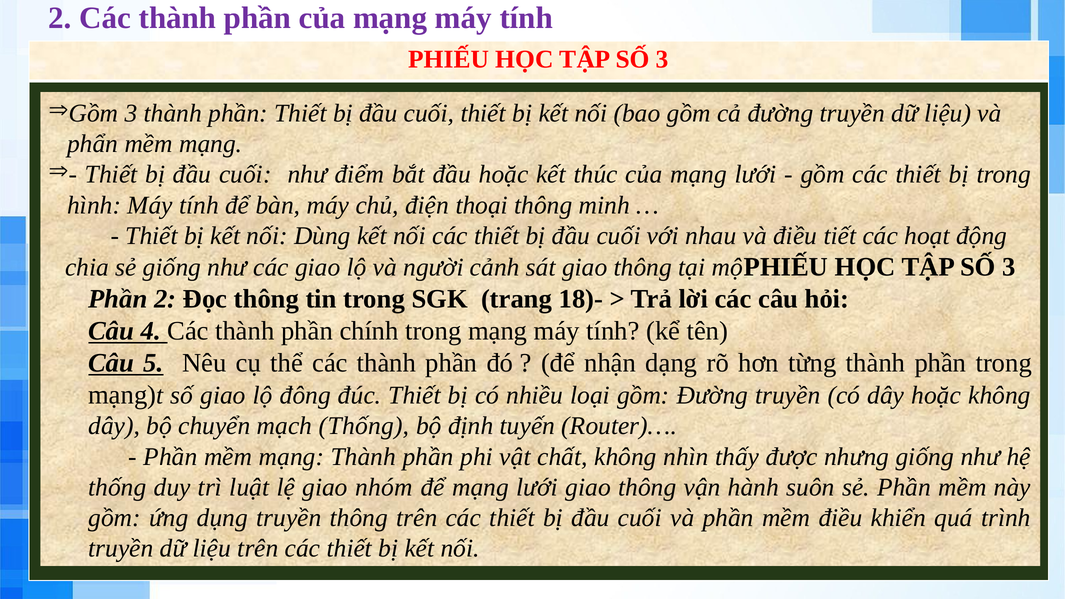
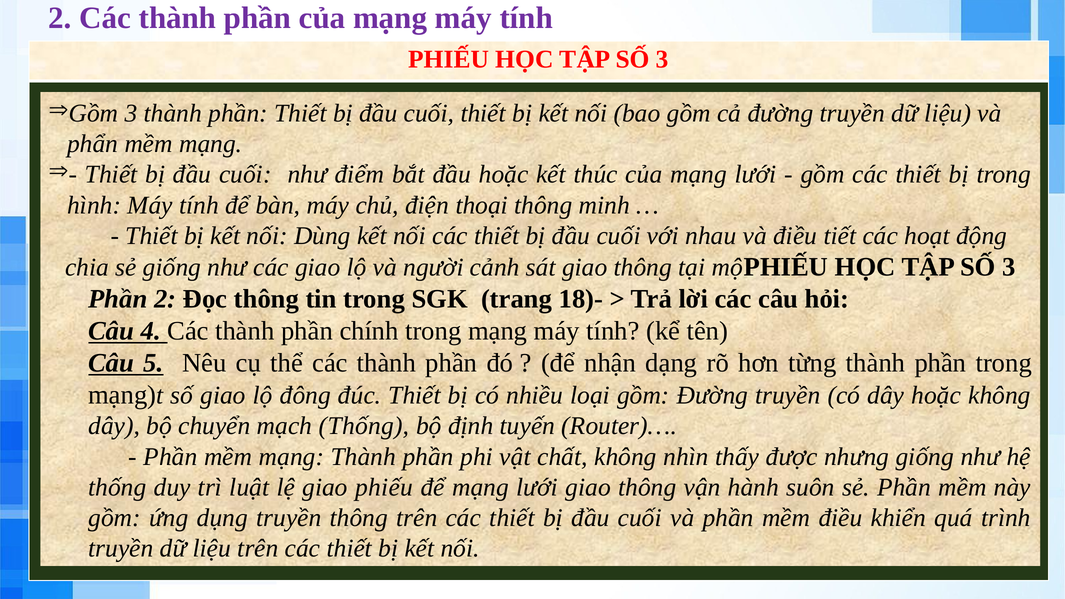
giao nhóm: nhóm -> phiếu (384, 487)
